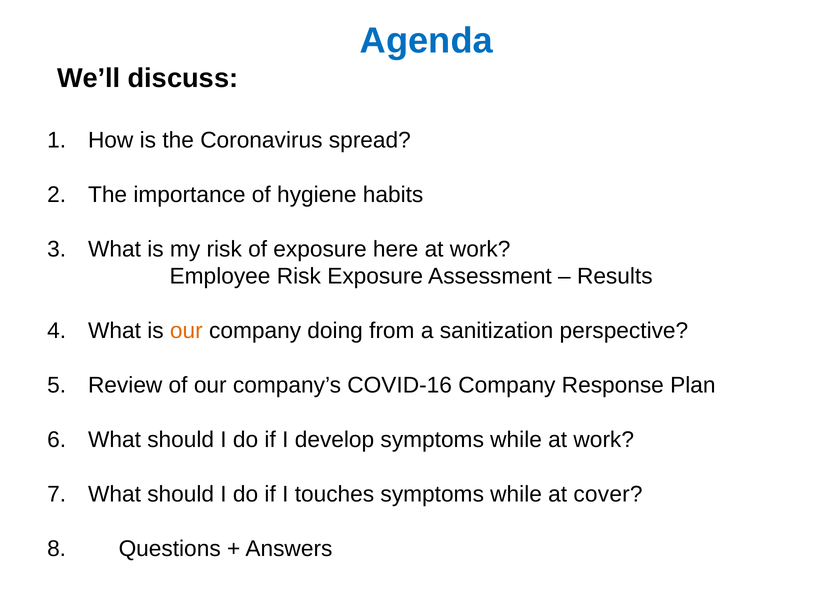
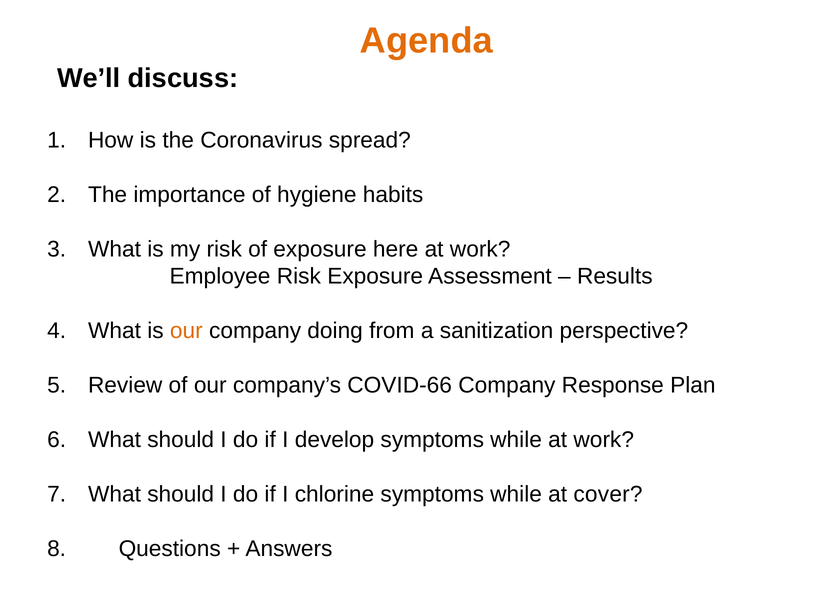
Agenda colour: blue -> orange (426, 41)
COVID-16: COVID-16 -> COVID-66 (400, 385)
touches: touches -> chlorine (334, 494)
